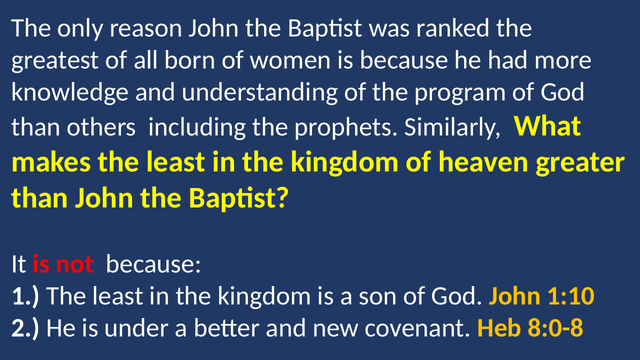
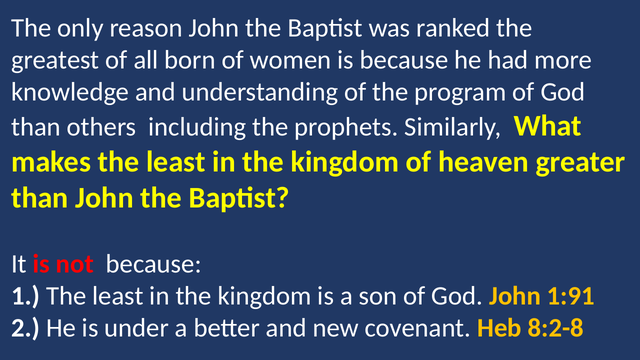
1:10: 1:10 -> 1:91 (571, 296)
8:0-8: 8:0-8 -> 8:2-8 (556, 328)
